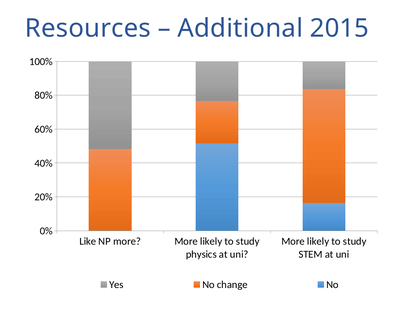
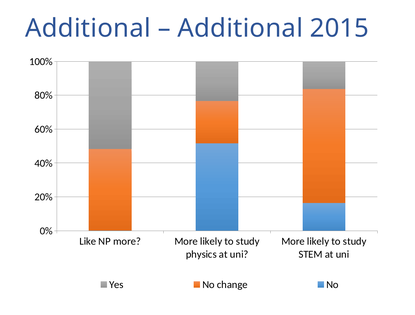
Resources: Resources -> Additional (88, 28)
